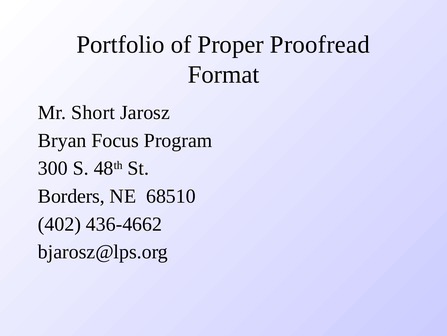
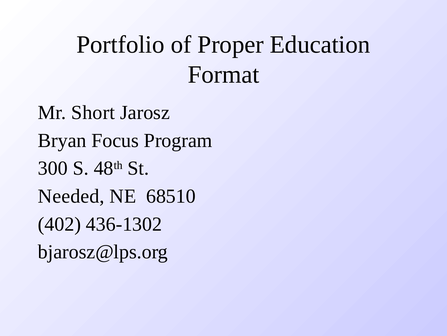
Proofread: Proofread -> Education (320, 45)
Borders: Borders -> Needed (71, 196)
436-4662: 436-4662 -> 436-1302 (124, 224)
